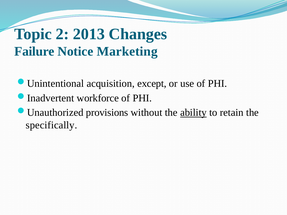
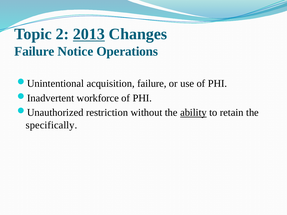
2013 underline: none -> present (89, 34)
Marketing: Marketing -> Operations (127, 51)
acquisition except: except -> failure (152, 84)
provisions: provisions -> restriction (107, 113)
